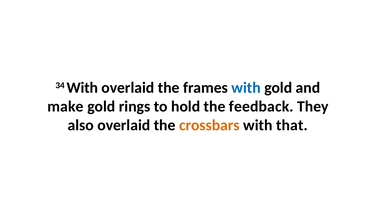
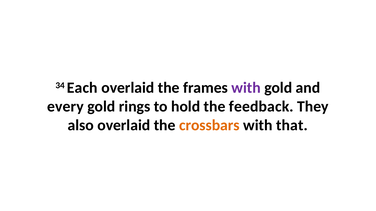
34 With: With -> Each (82, 88)
with colour: blue -> purple (246, 88)
make: make -> every (65, 107)
